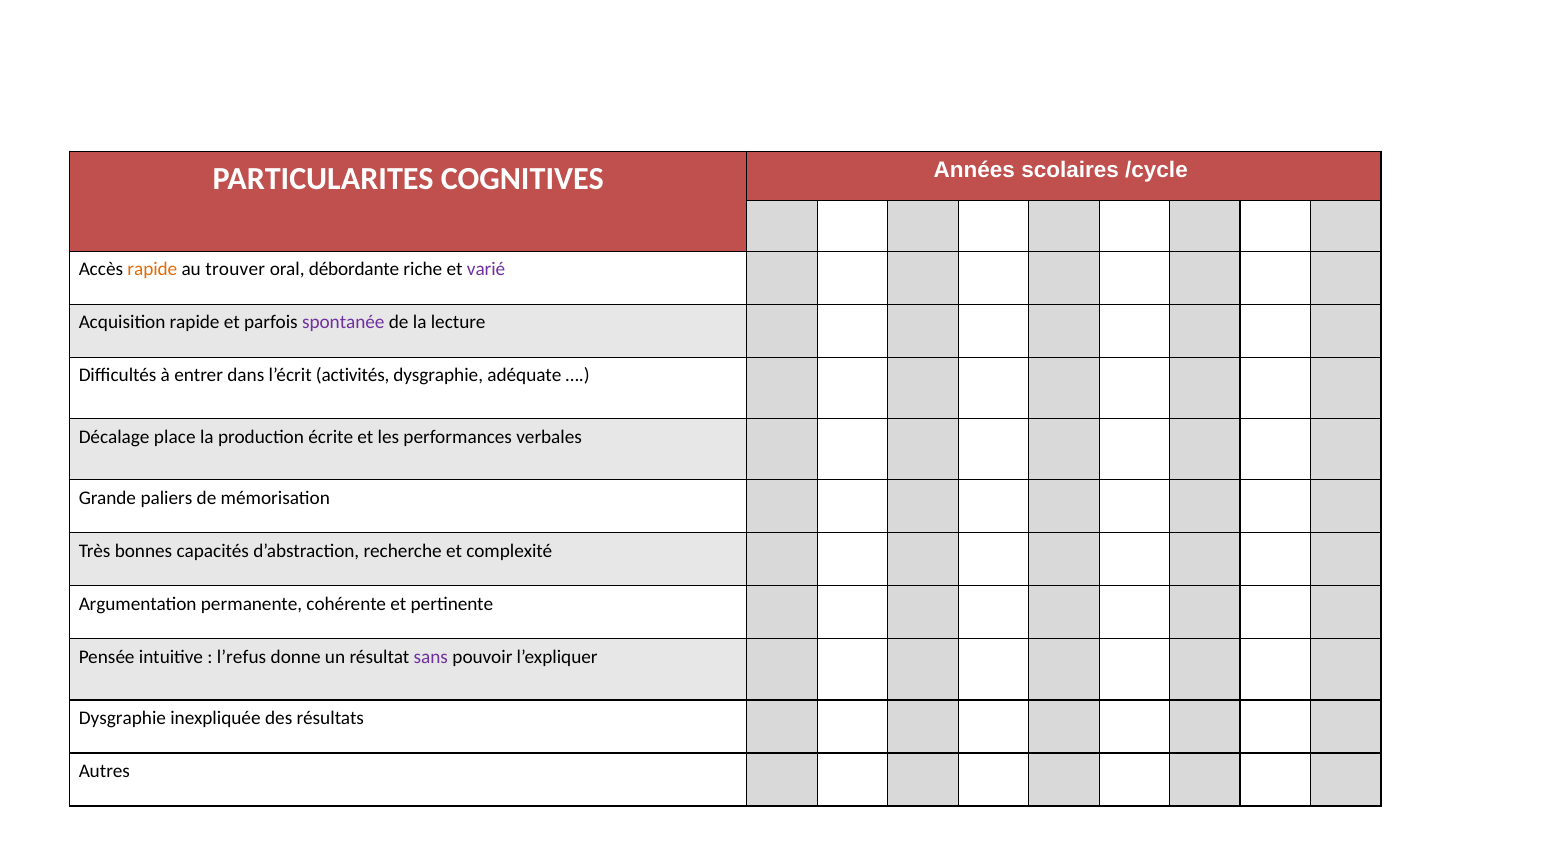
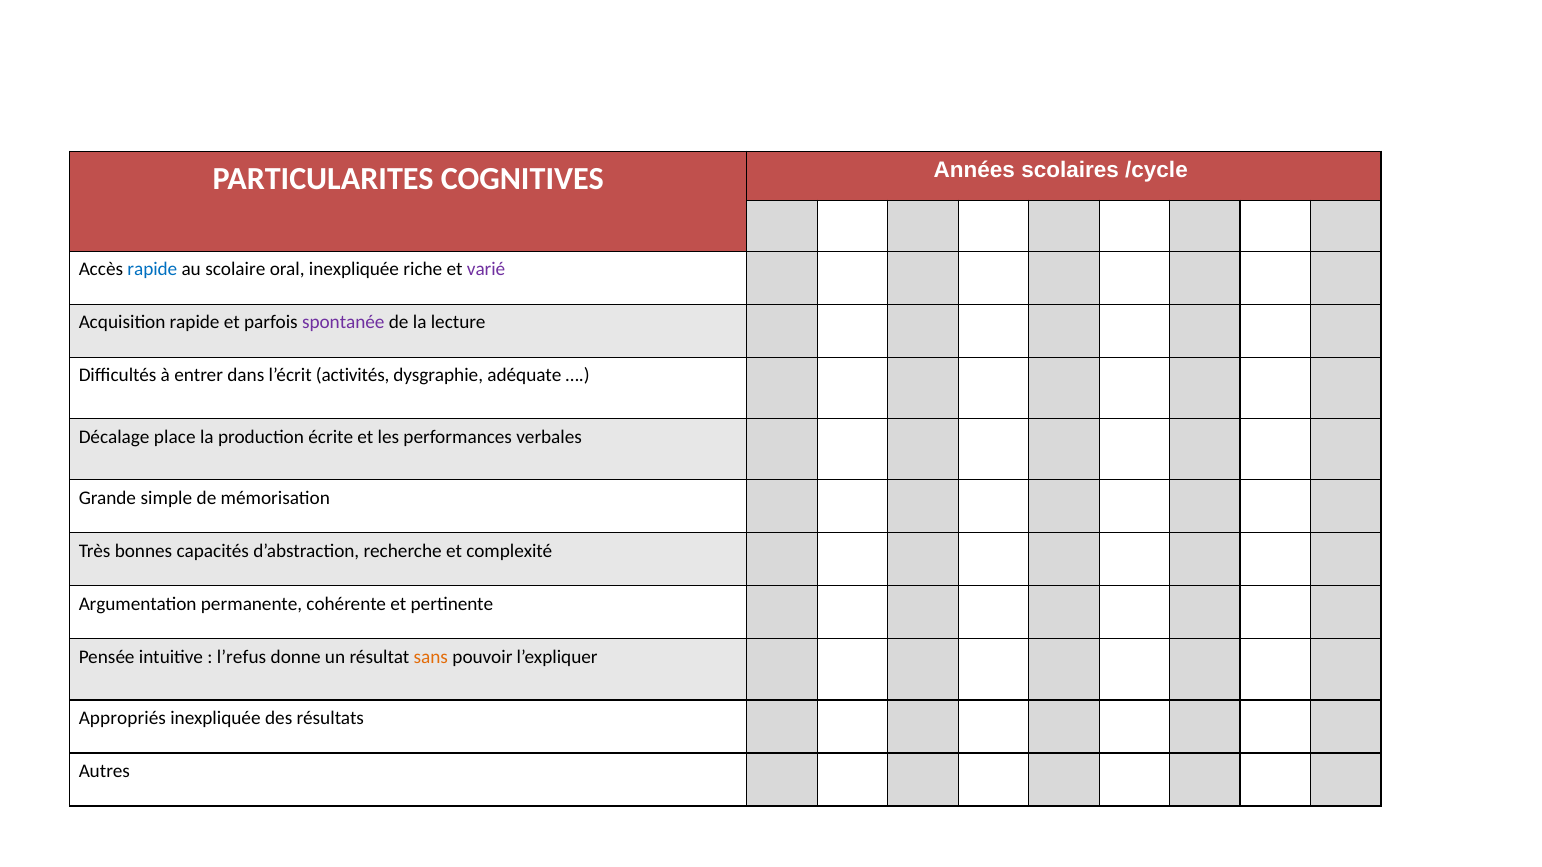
rapide colour: orange -> blue (152, 270)
trouver: trouver -> scolaire (235, 270)
oral débordante: débordante -> inexpliquée (354, 270)
paliers: paliers -> simple (166, 498)
sans colour: purple -> orange (431, 657)
Dysgraphie: Dysgraphie -> Appropriés (122, 718)
